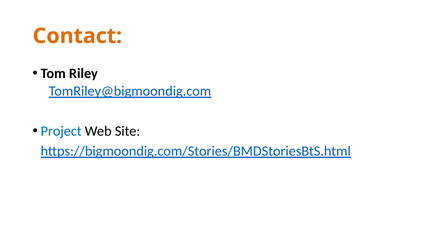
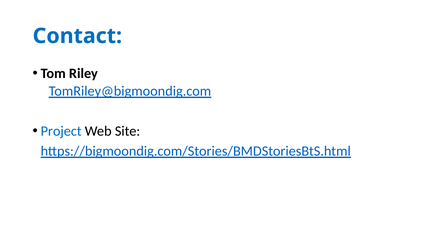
Contact colour: orange -> blue (77, 36)
